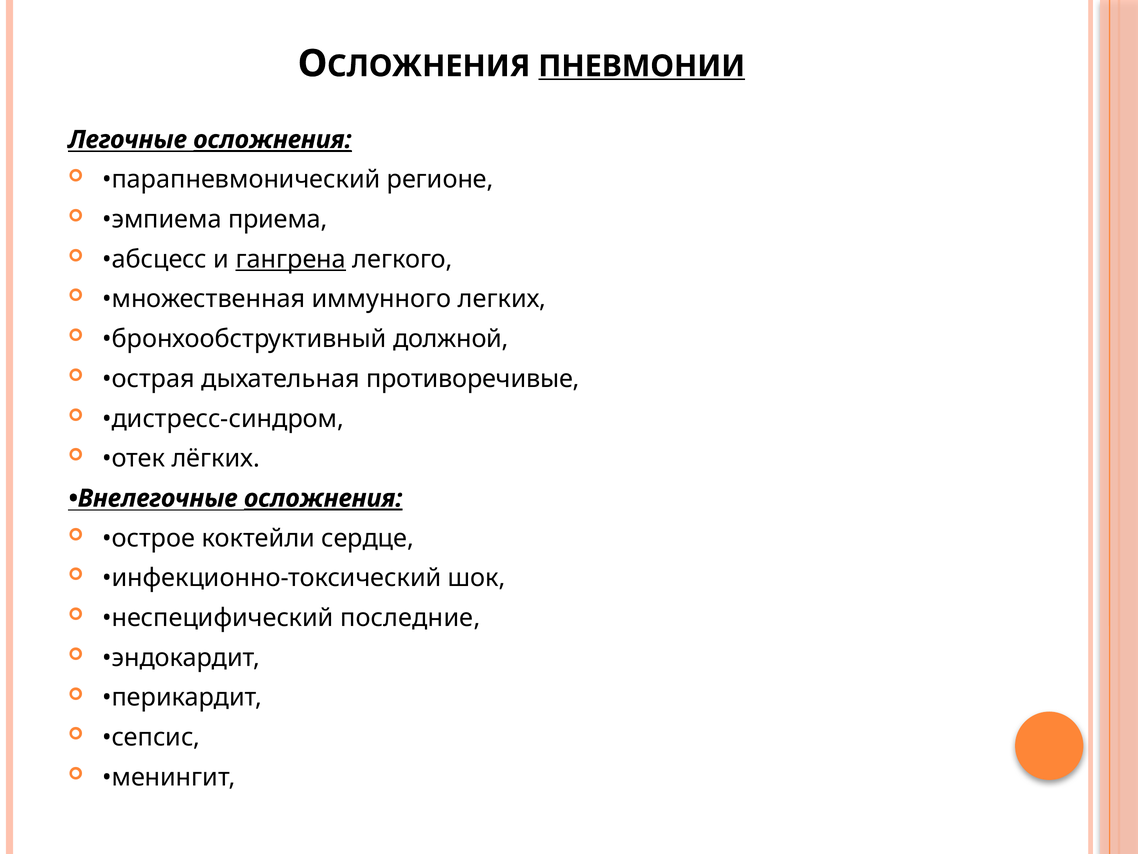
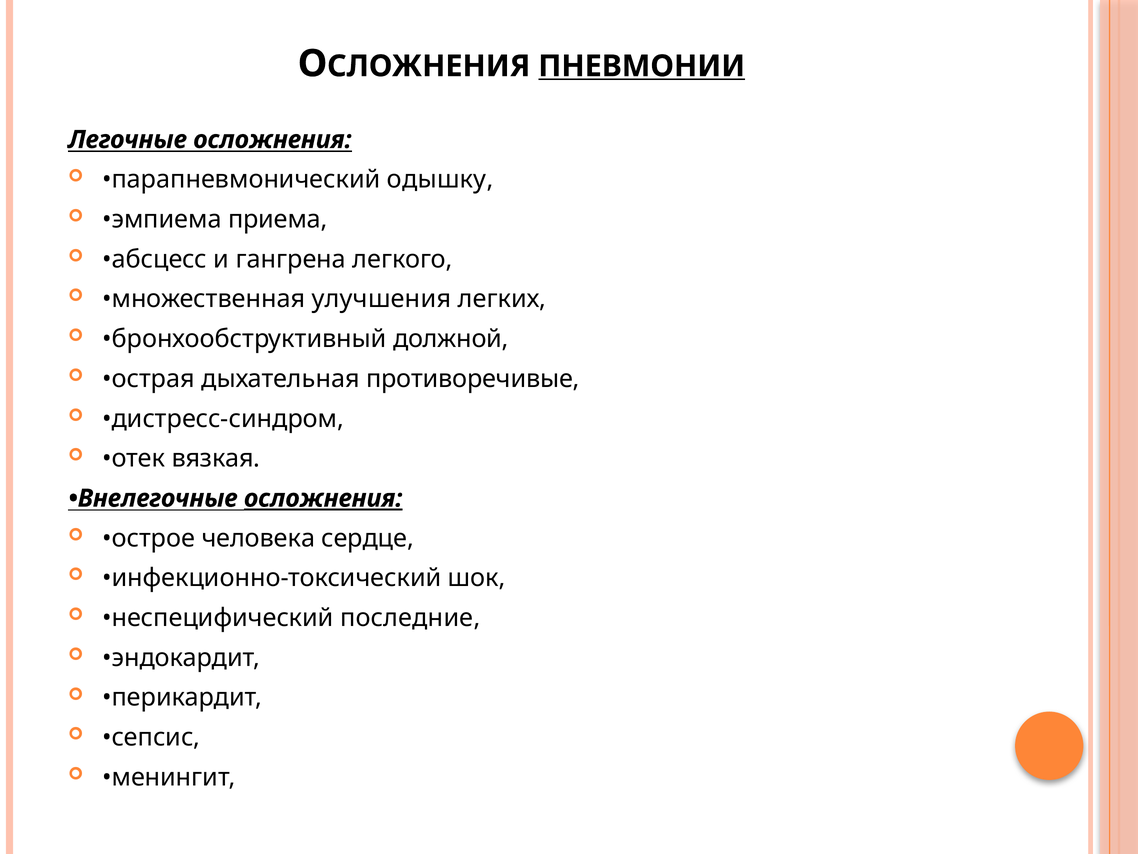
осложнения underline: present -> none (273, 140)
регионе: регионе -> одышку (440, 179)
гангрена underline: present -> none (291, 259)
иммунного: иммунного -> улучшения (381, 299)
лёгких: лёгких -> вязкая (216, 458)
коктейли: коктейли -> человека (258, 538)
